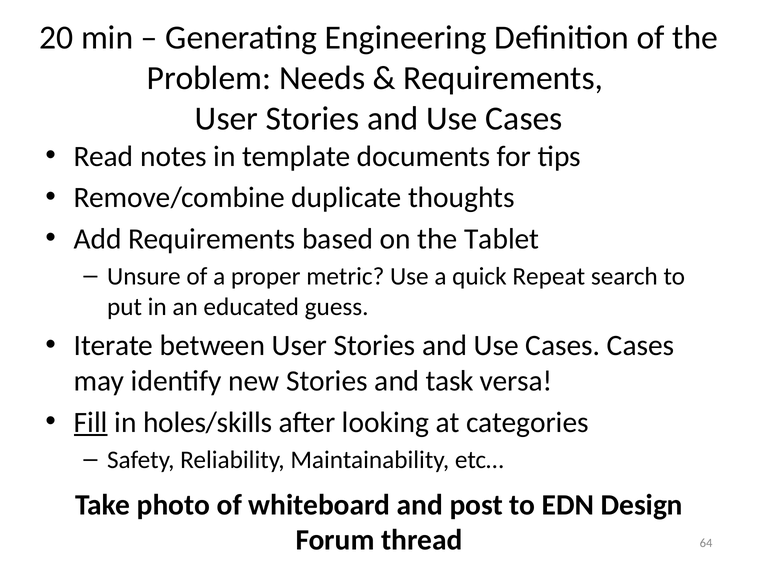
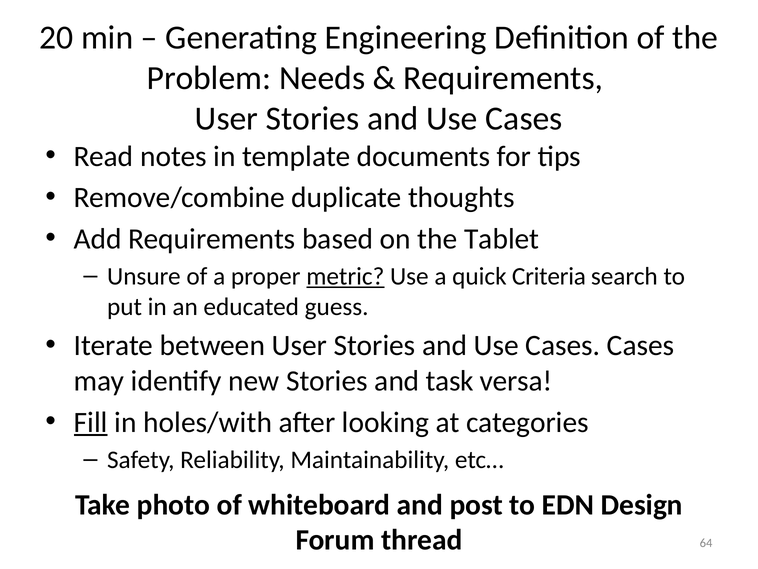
metric underline: none -> present (345, 276)
Repeat: Repeat -> Criteria (549, 276)
holes/skills: holes/skills -> holes/with (208, 422)
